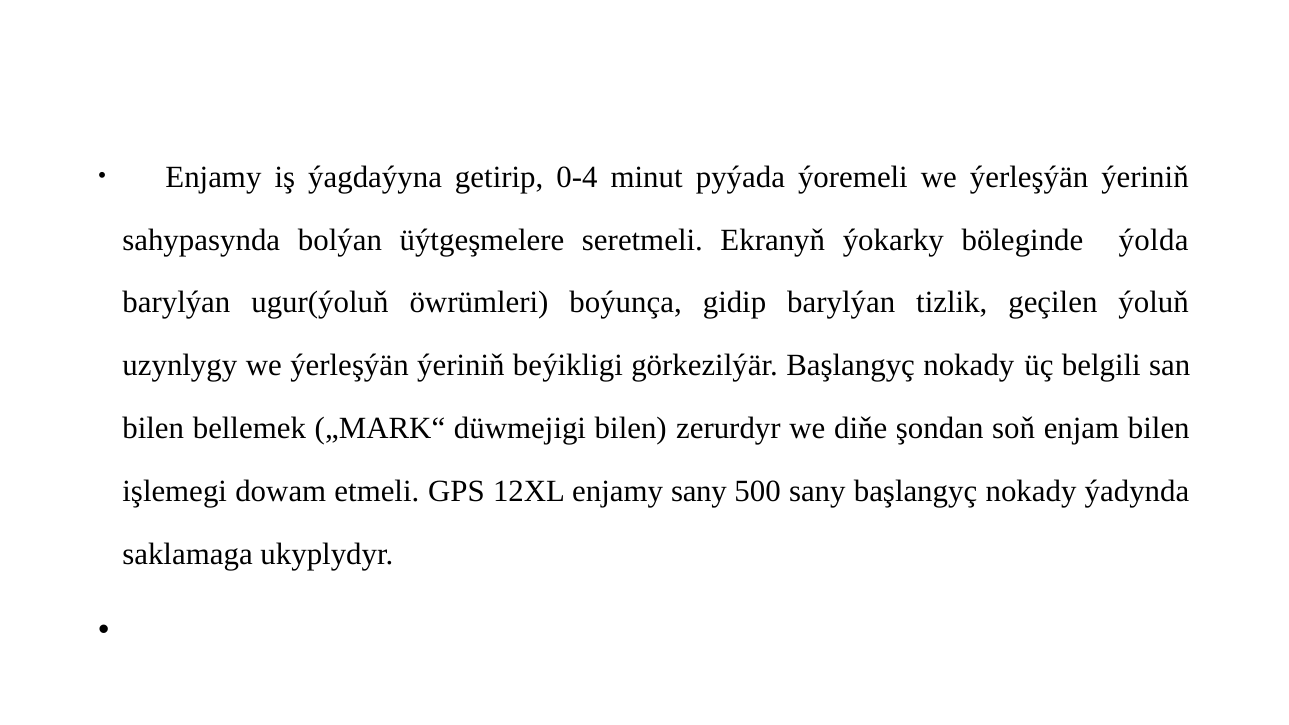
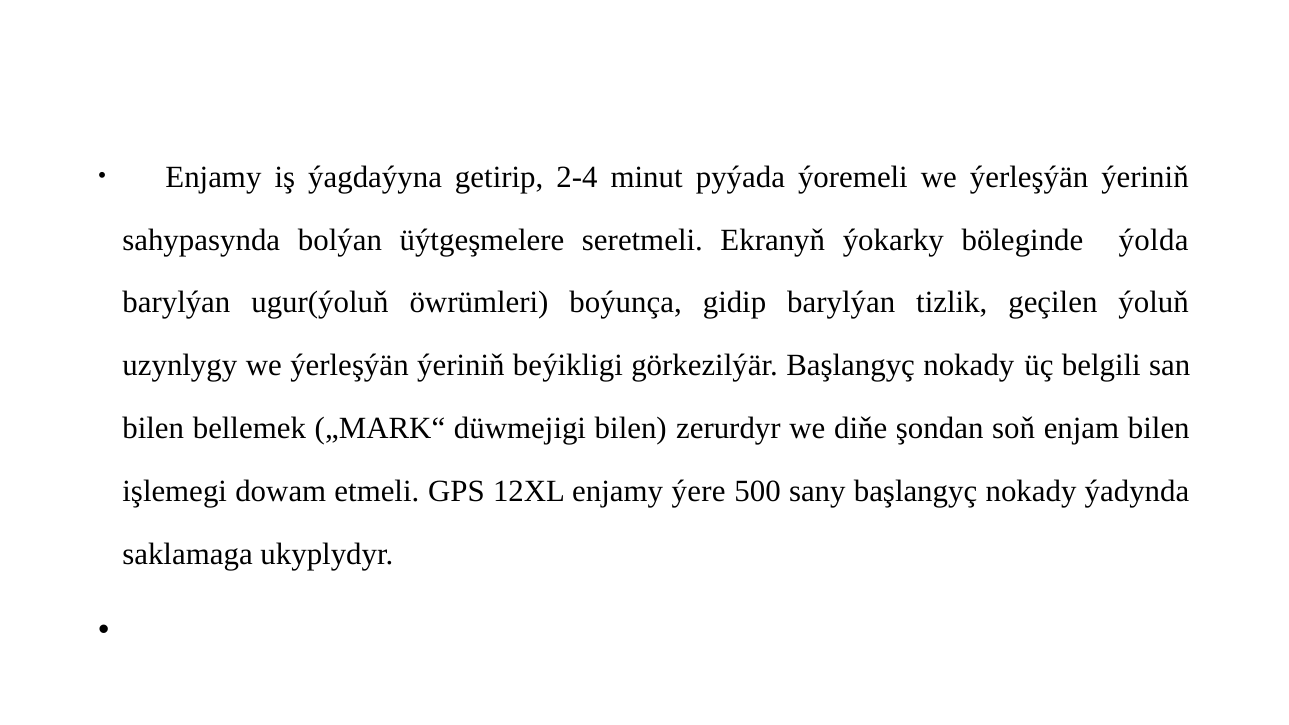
0-4: 0-4 -> 2-4 (577, 177)
enjamy sany: sany -> ýere (699, 492)
